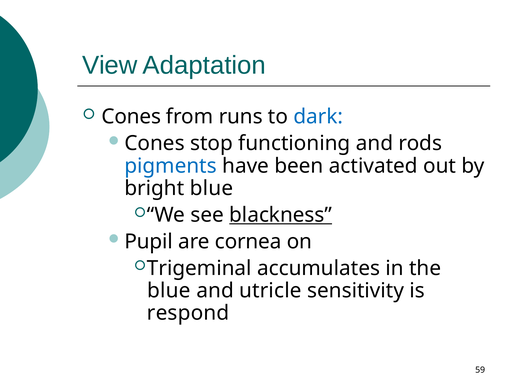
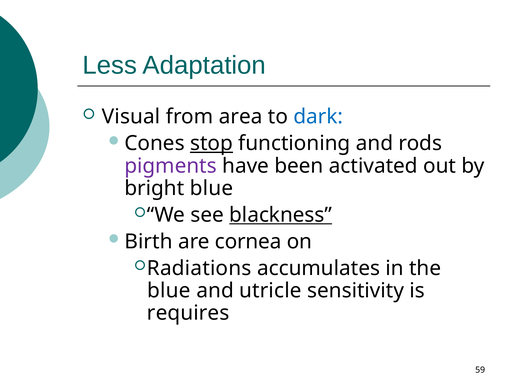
View: View -> Less (110, 65)
Cones: Cones -> Visual (131, 117)
runs: runs -> area (241, 117)
stop underline: none -> present (211, 143)
pigments colour: blue -> purple (171, 166)
Pupil: Pupil -> Birth (148, 242)
Trigeminal: Trigeminal -> Radiations (199, 268)
respond: respond -> requires (188, 313)
